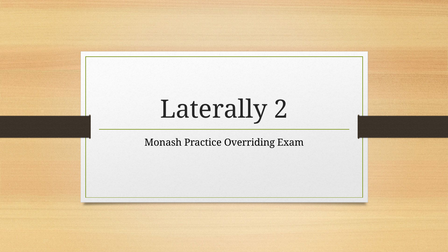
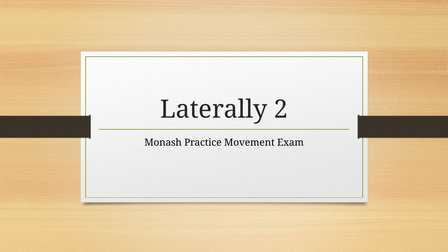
Overriding: Overriding -> Movement (249, 143)
